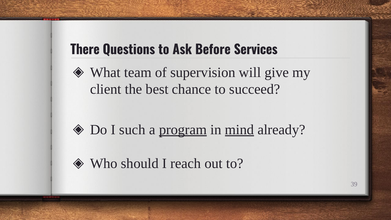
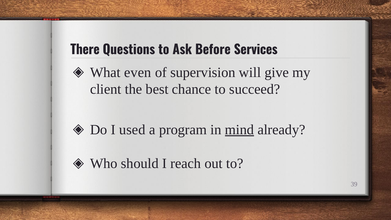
team: team -> even (138, 72)
such: such -> used (132, 130)
program underline: present -> none (183, 130)
